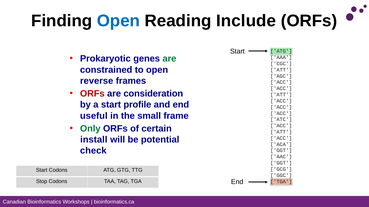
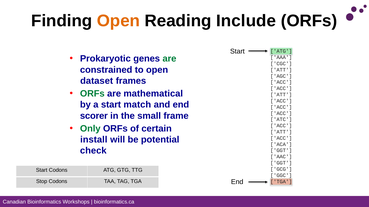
Open colour: blue -> orange (118, 21)
reverse: reverse -> dataset (97, 81)
ORFs colour: red -> green (92, 94)
consideration: consideration -> mathematical (153, 94)
profile: profile -> match (137, 105)
useful: useful -> scorer (94, 116)
